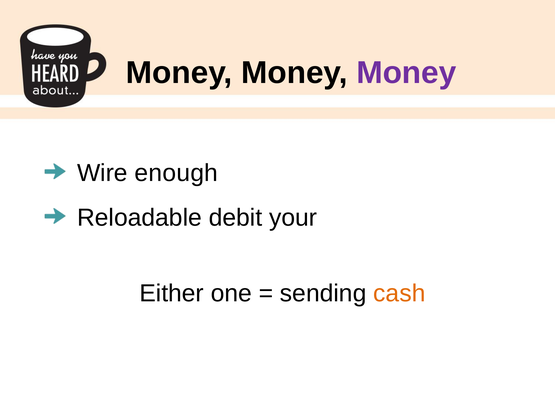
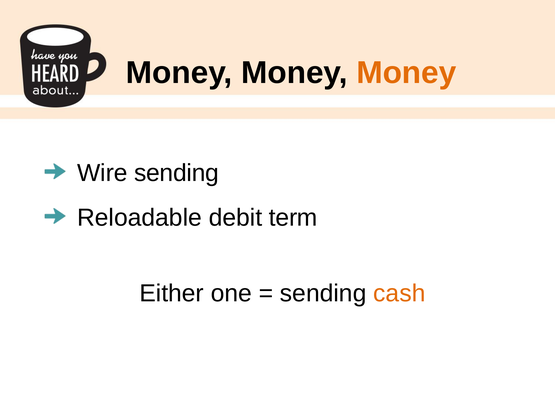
Money colour: purple -> orange (406, 73)
Wire enough: enough -> sending (177, 173)
your: your -> term (293, 218)
